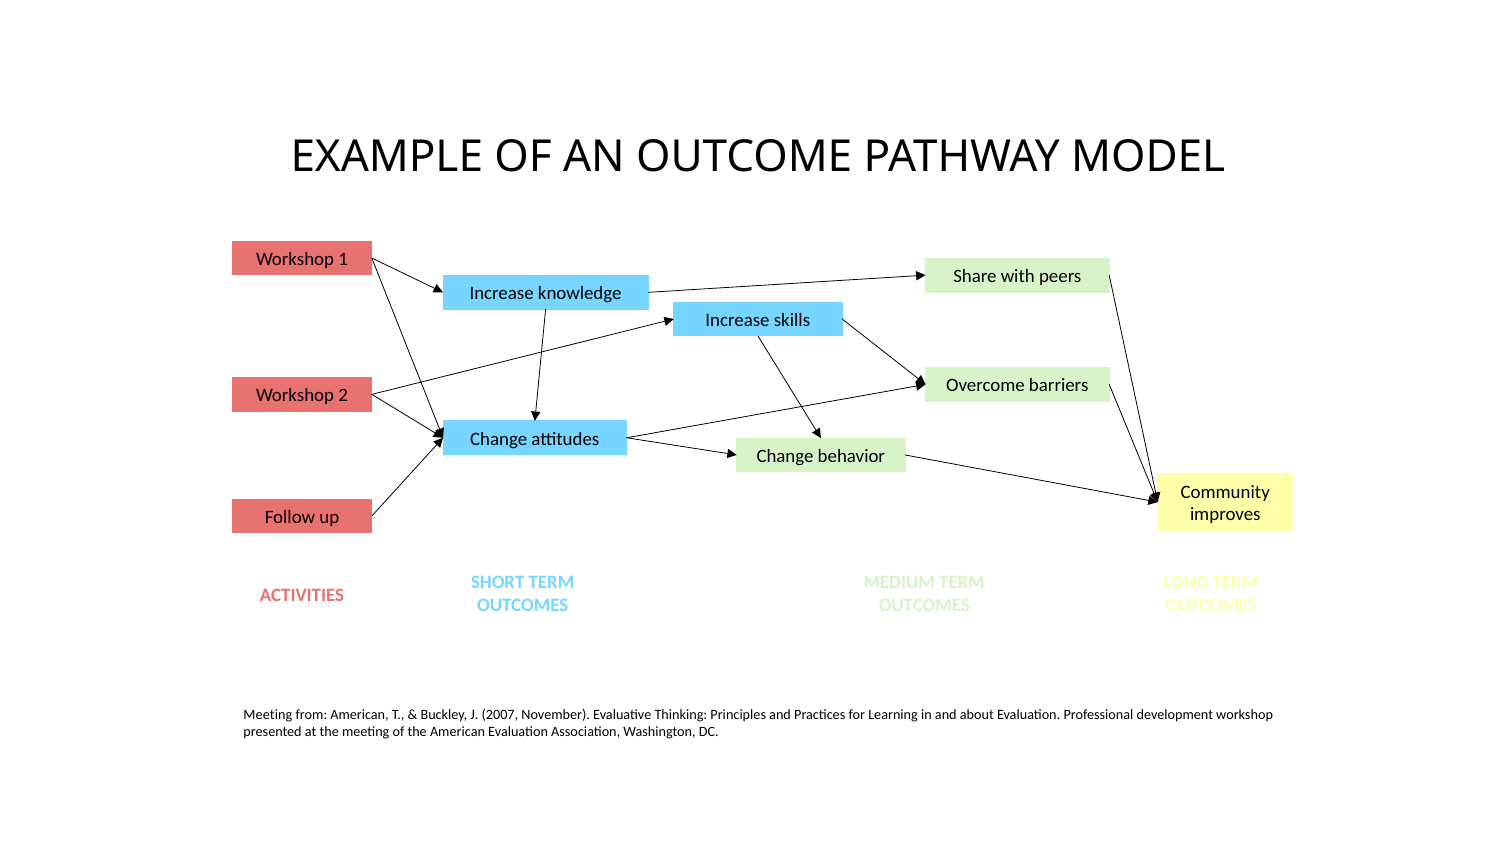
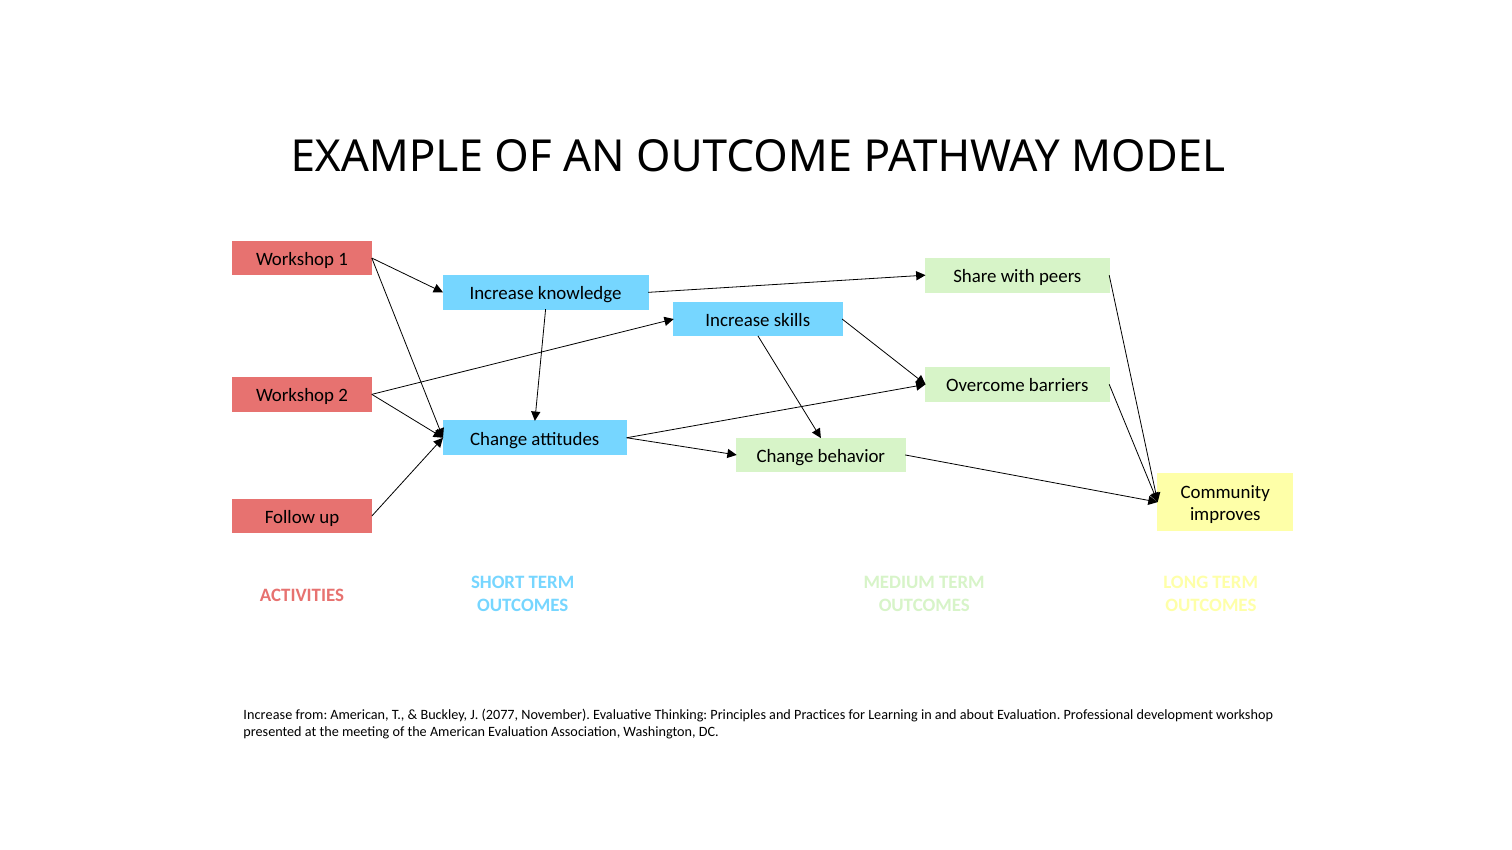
Meeting: Meeting -> Increase (268, 716)
2007: 2007 -> 2077 (500, 716)
